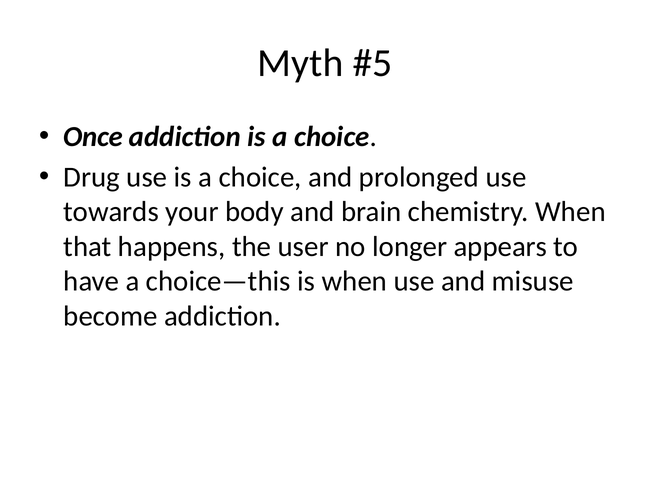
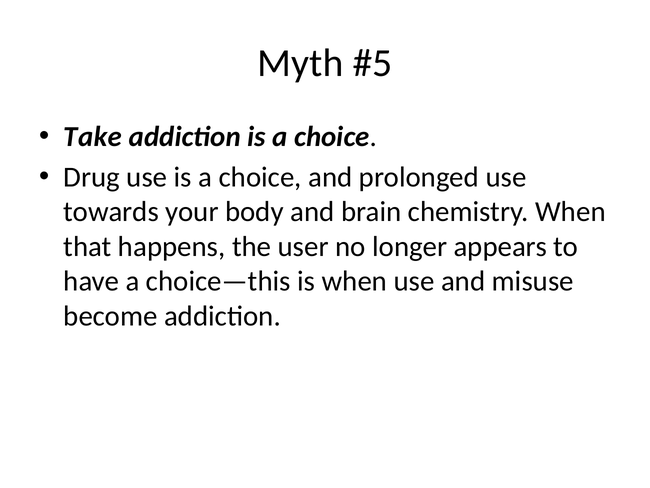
Once: Once -> Take (93, 136)
